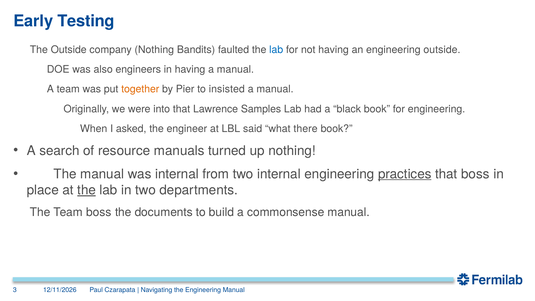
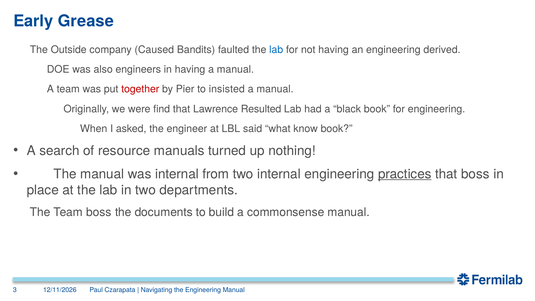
Testing: Testing -> Grease (86, 21)
company Nothing: Nothing -> Caused (154, 50)
engineering outside: outside -> derived (442, 50)
together colour: orange -> red (140, 89)
into: into -> find (162, 109)
Samples: Samples -> Resulted (261, 109)
there: there -> know (306, 129)
the underline: present -> none (87, 190)
